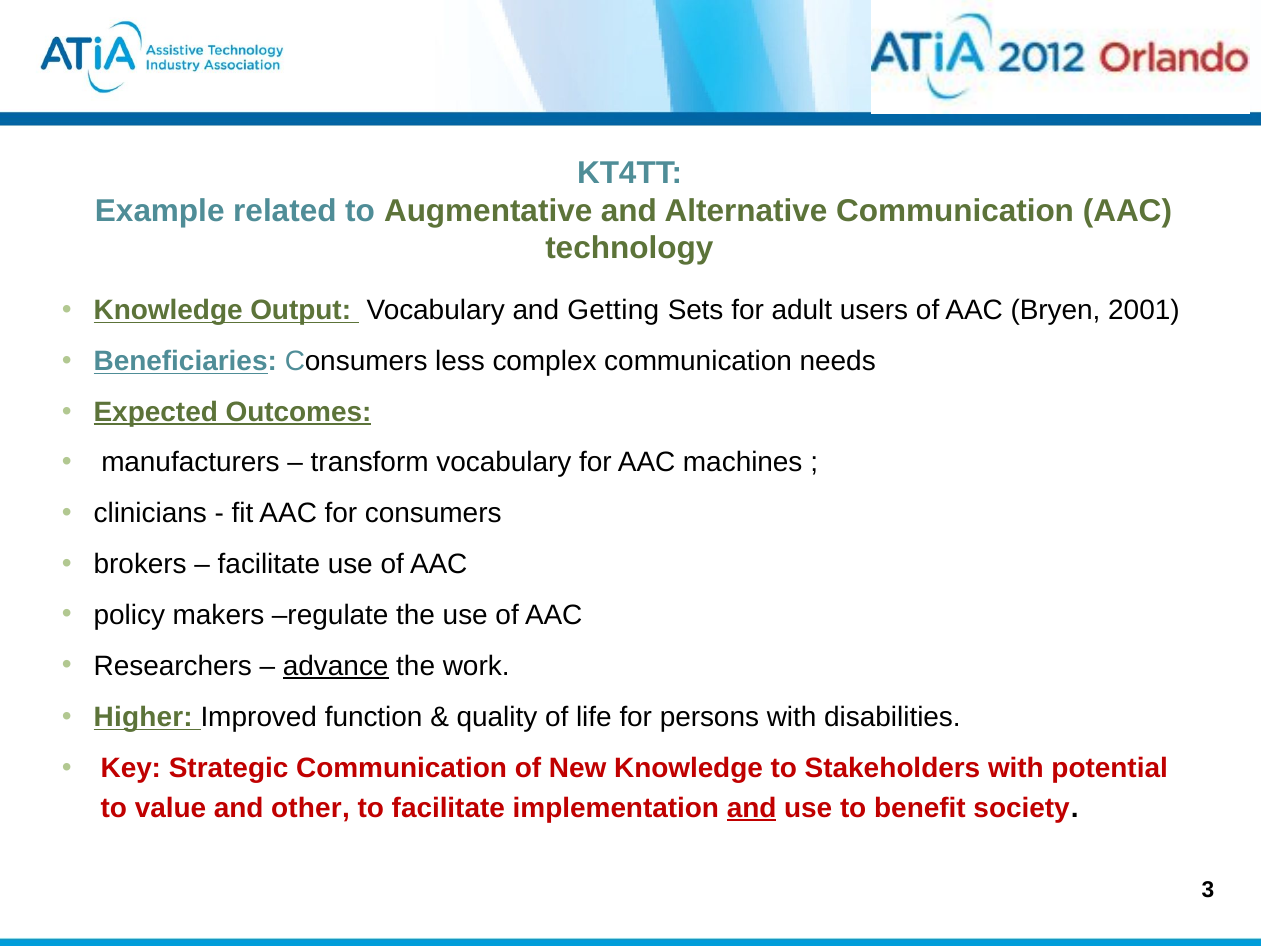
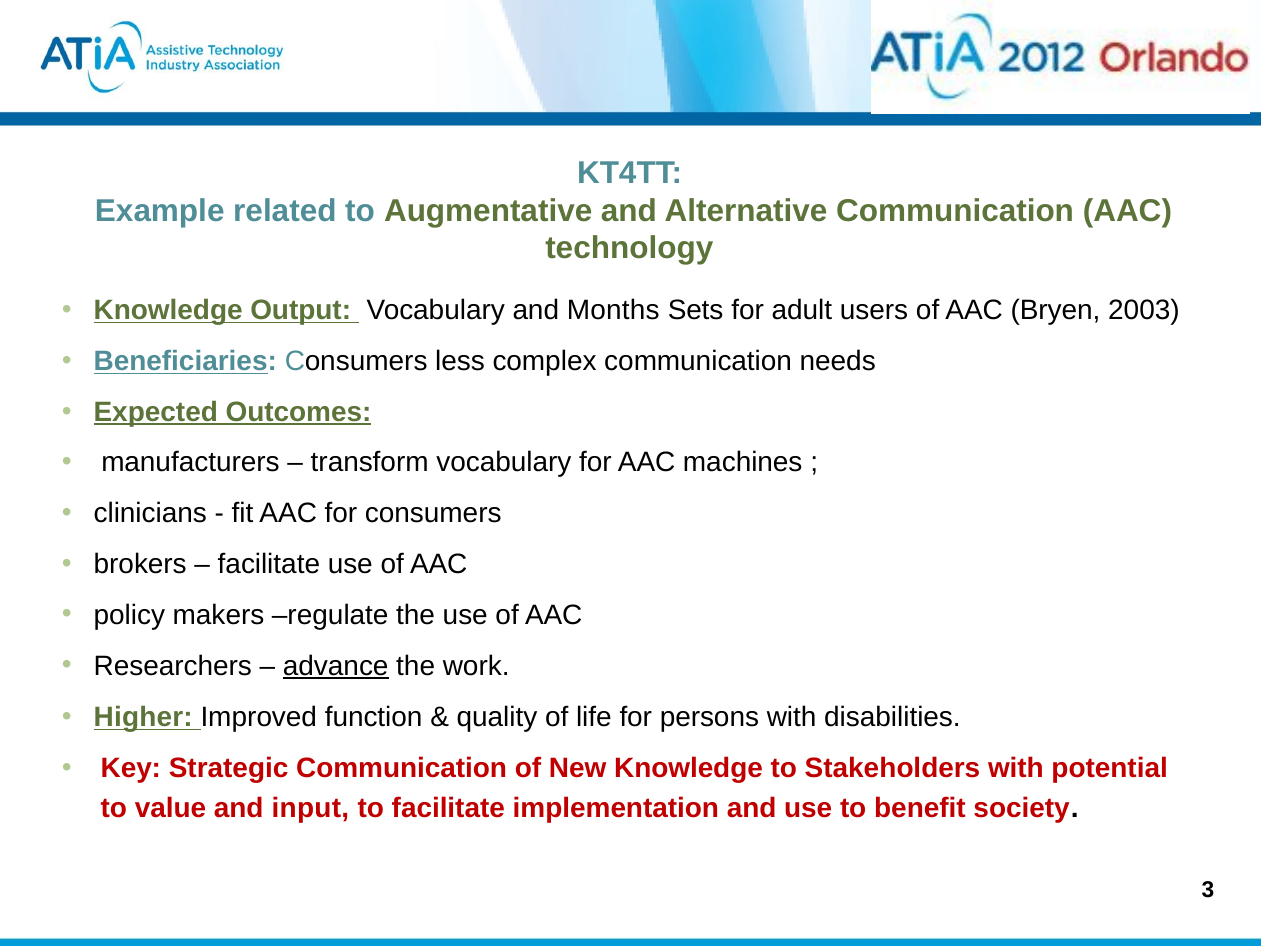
Getting: Getting -> Months (613, 310)
2001: 2001 -> 2003 (1144, 310)
other: other -> input (310, 808)
and underline: present -> none (752, 808)
